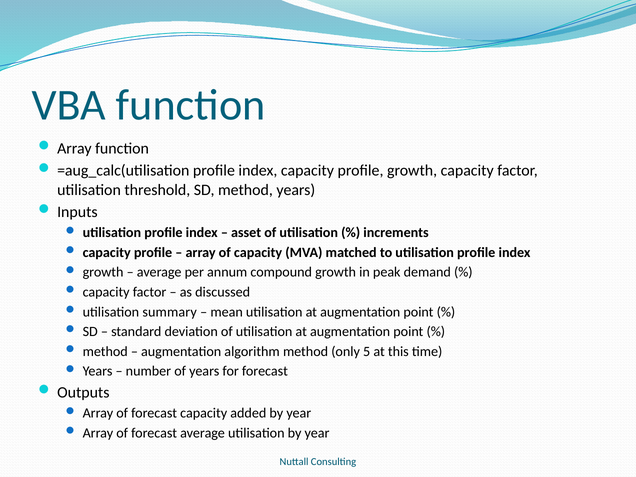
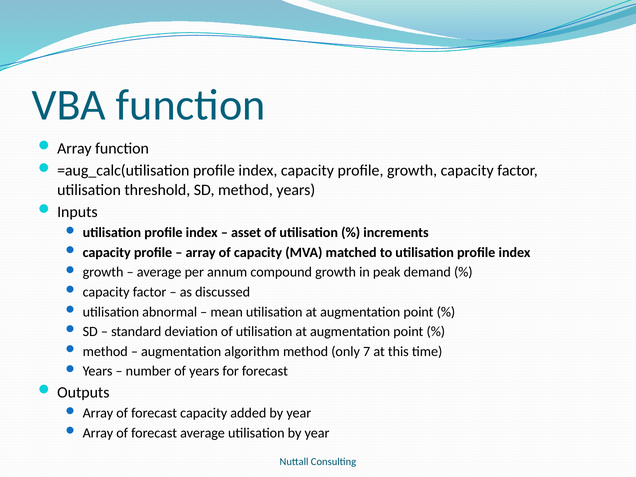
summary: summary -> abnormal (170, 312)
5: 5 -> 7 (367, 351)
